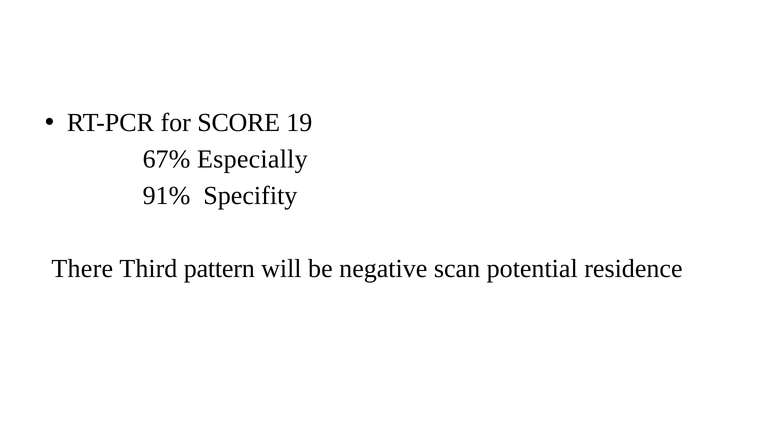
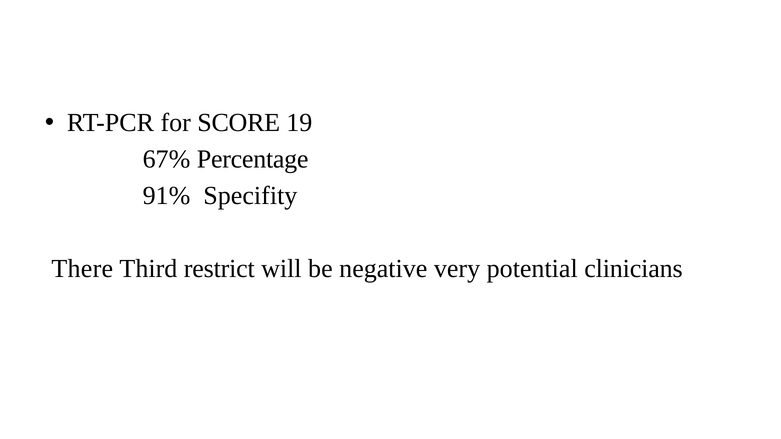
Especially: Especially -> Percentage (253, 159)
pattern: pattern -> restrict (219, 269)
scan: scan -> very (457, 269)
residence: residence -> clinicians (633, 269)
